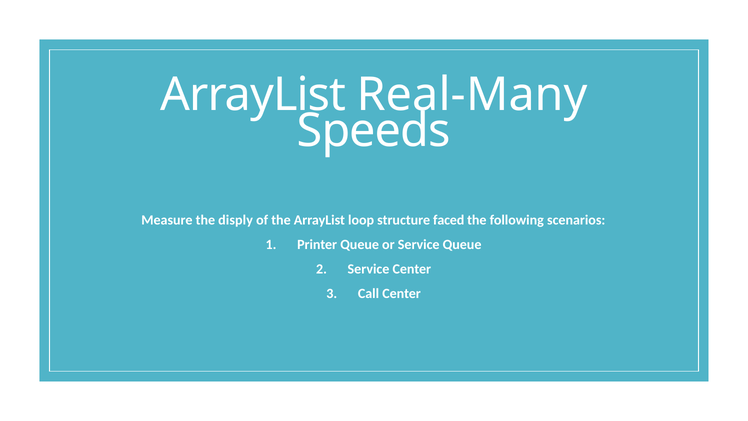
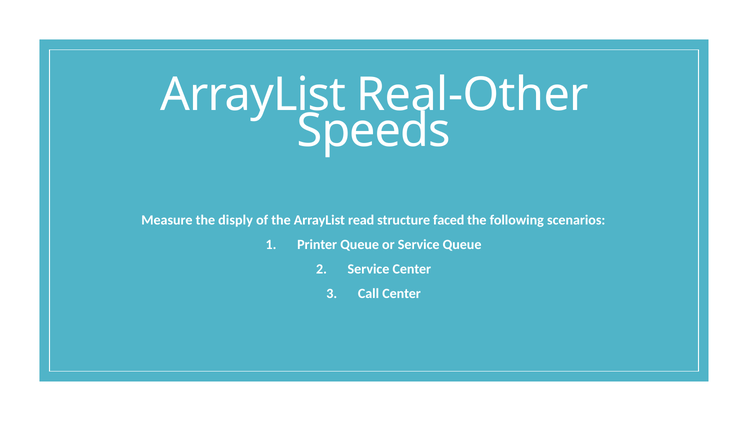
Real-Many: Real-Many -> Real-Other (472, 95)
loop: loop -> read (361, 220)
